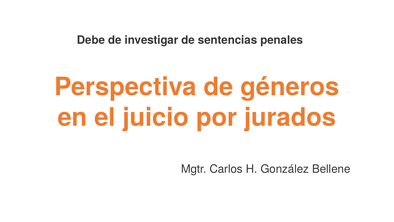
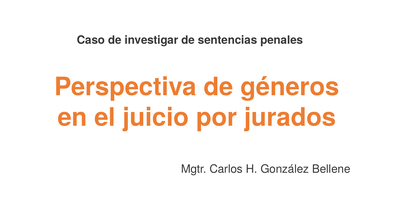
Debe: Debe -> Caso (91, 40)
